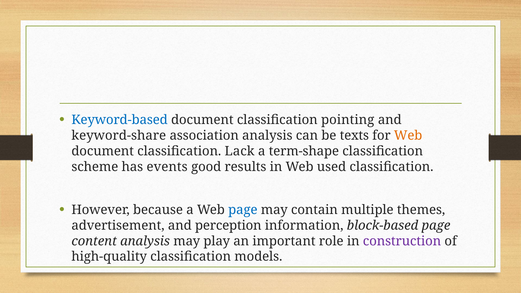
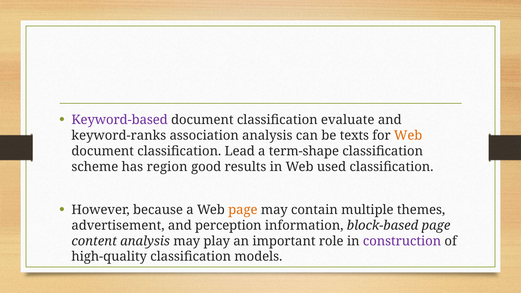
Keyword-based colour: blue -> purple (120, 120)
pointing: pointing -> evaluate (348, 120)
keyword-share: keyword-share -> keyword-ranks (119, 136)
Lack: Lack -> Lead (240, 151)
events: events -> region (167, 167)
page colour: blue -> orange (243, 210)
